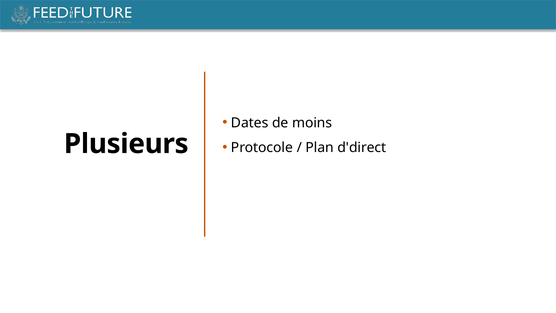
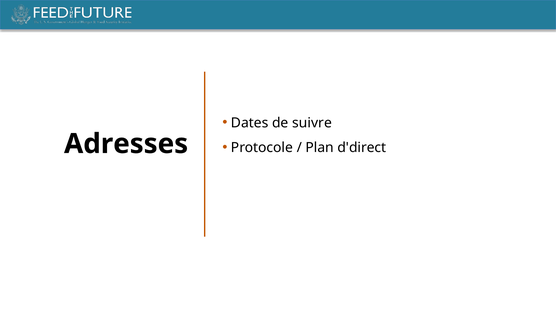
moins: moins -> suivre (312, 123)
Plusieurs: Plusieurs -> Adresses (126, 144)
